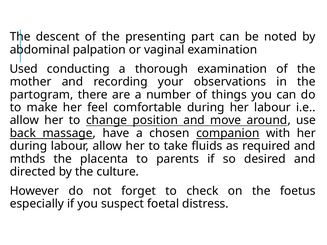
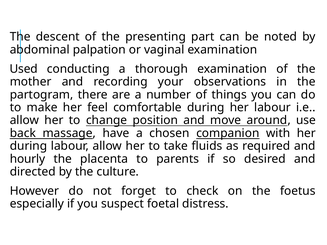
mthds: mthds -> hourly (28, 159)
